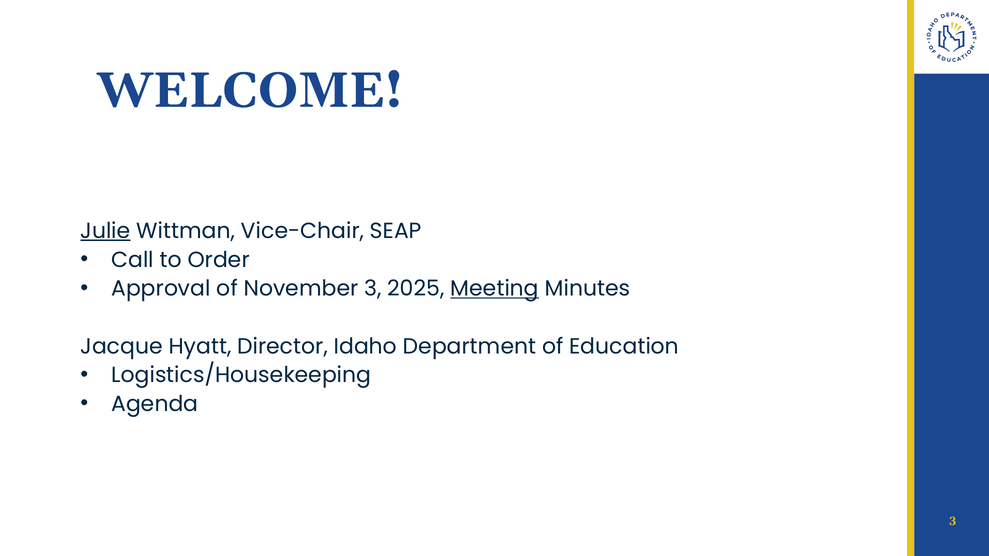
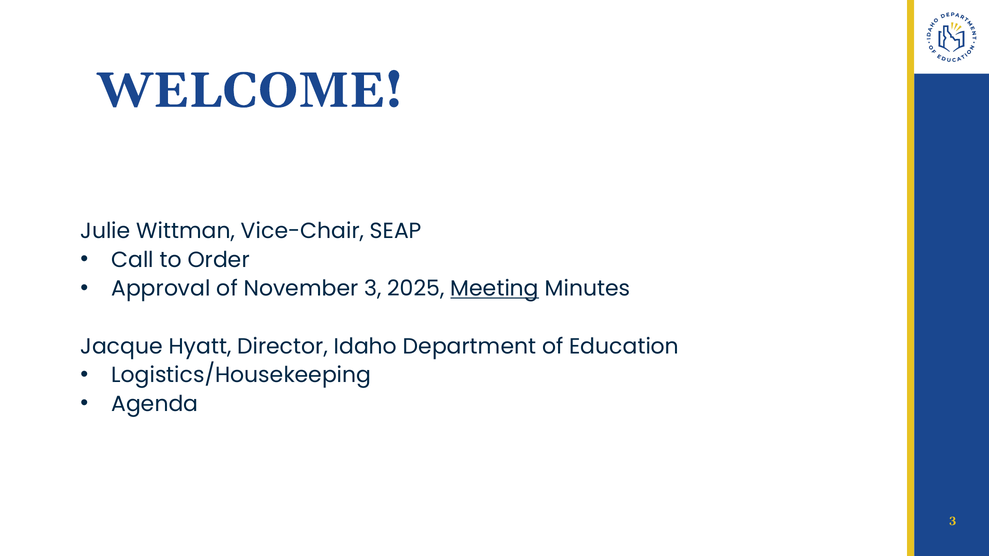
Julie underline: present -> none (105, 231)
